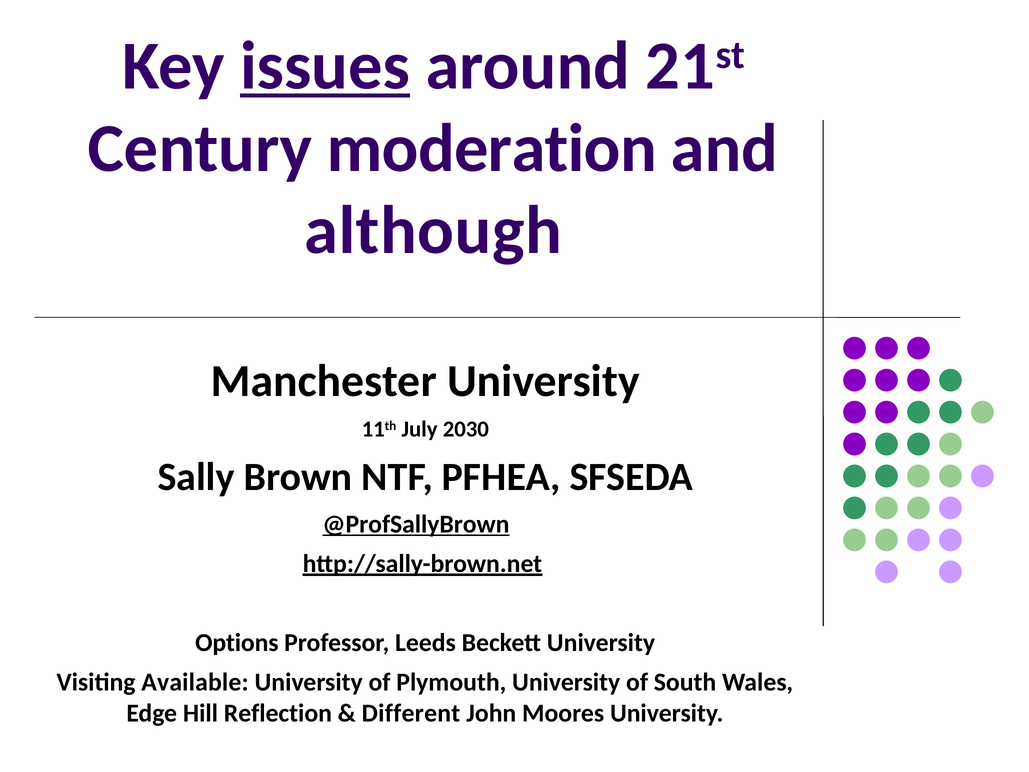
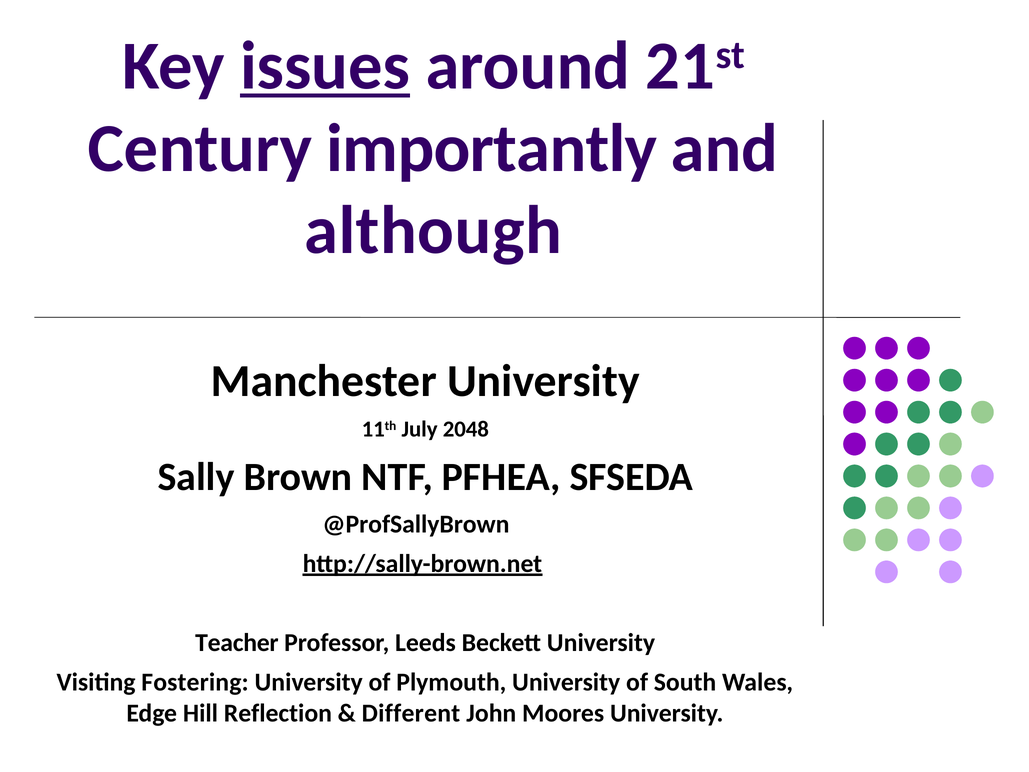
moderation: moderation -> importantly (492, 148)
2030: 2030 -> 2048 (466, 429)
@ProfSallyBrown underline: present -> none (416, 524)
Options: Options -> Teacher (237, 643)
Available: Available -> Fostering (195, 682)
